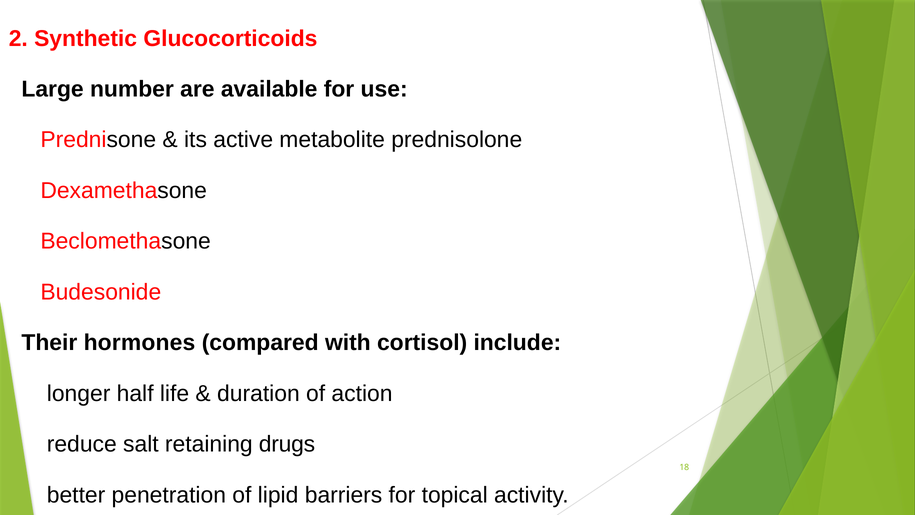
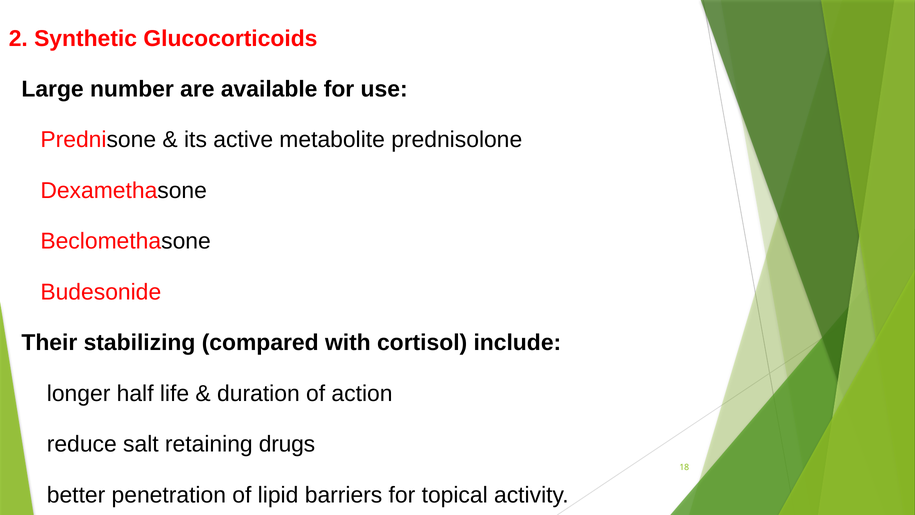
hormones: hormones -> stabilizing (140, 343)
